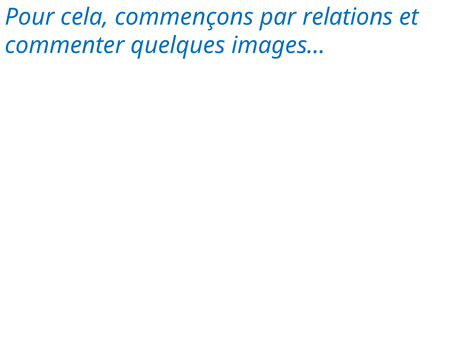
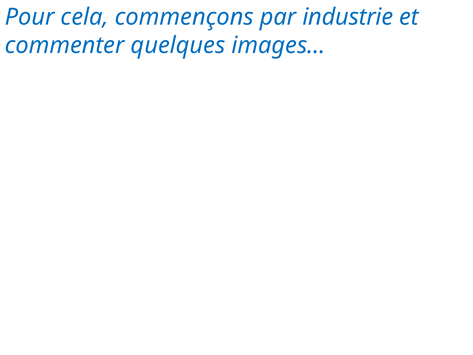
relations: relations -> industrie (348, 17)
